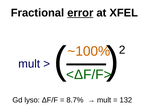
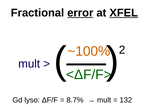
XFEL underline: none -> present (124, 13)
